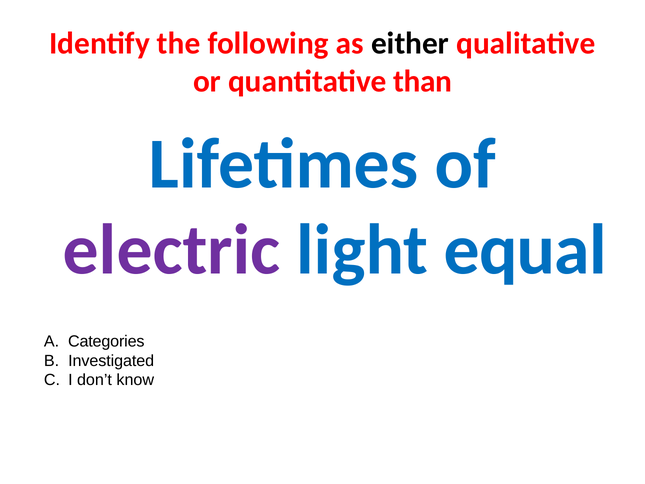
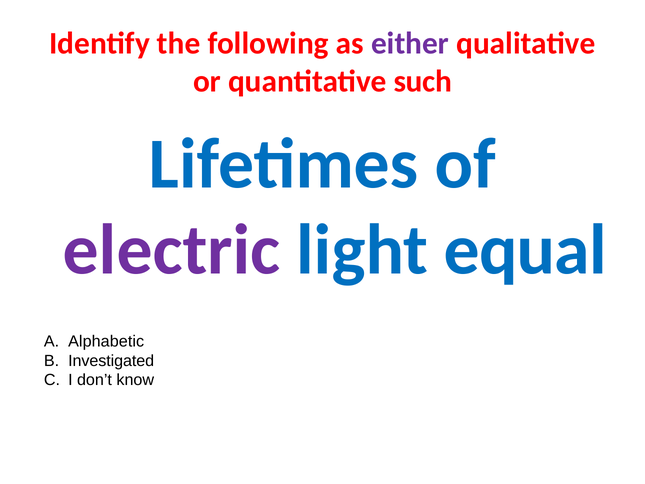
either colour: black -> purple (410, 44)
than: than -> such (423, 81)
Categories: Categories -> Alphabetic (106, 341)
